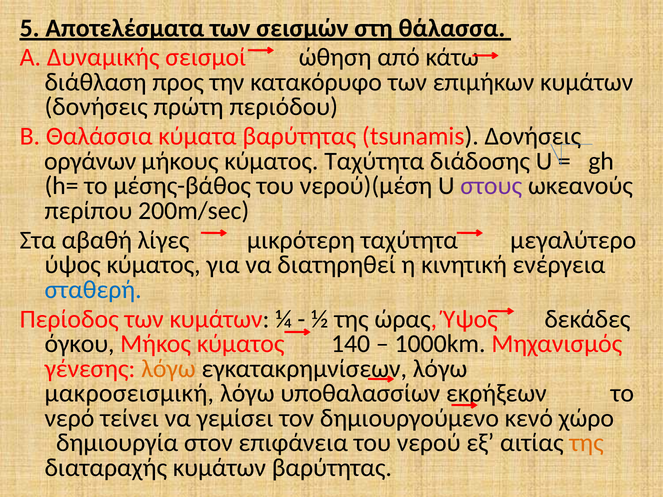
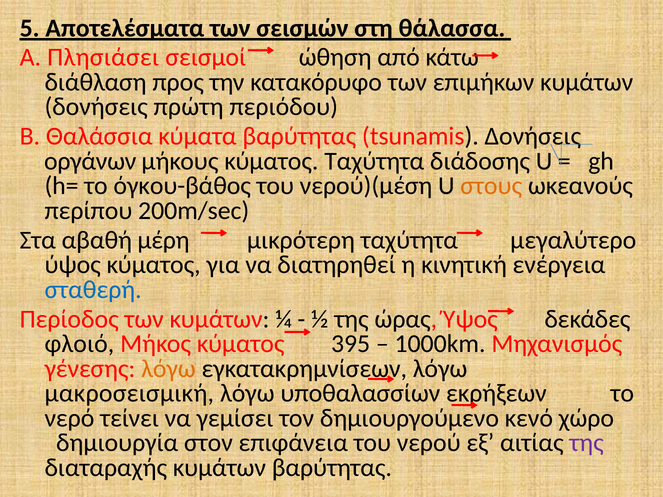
Δυναμικής: Δυναμικής -> Πλησιάσει (103, 58)
μέσης-βάθος: μέσης-βάθος -> όγκου-βάθος (182, 186)
στους colour: purple -> orange (491, 186)
λίγες: λίγες -> μέρη (163, 240)
όγκου: όγκου -> φλοιό (79, 344)
140: 140 -> 395 (351, 344)
της colour: orange -> purple (587, 443)
